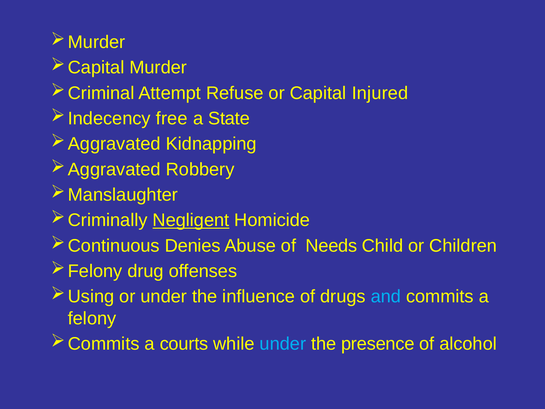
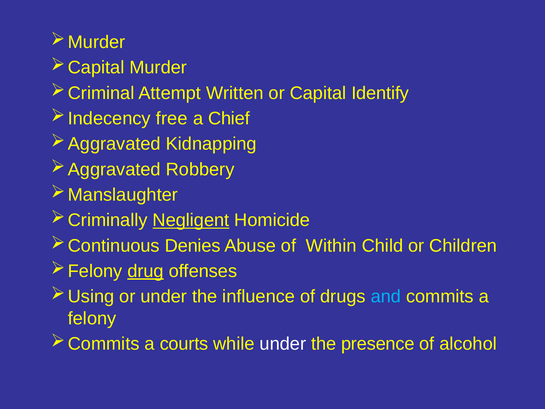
Refuse: Refuse -> Written (235, 93)
Injured: Injured -> Identify (380, 93)
State: State -> Chief (229, 118)
Needs: Needs -> Within (331, 246)
drug underline: none -> present (146, 271)
under colour: light blue -> white (283, 344)
